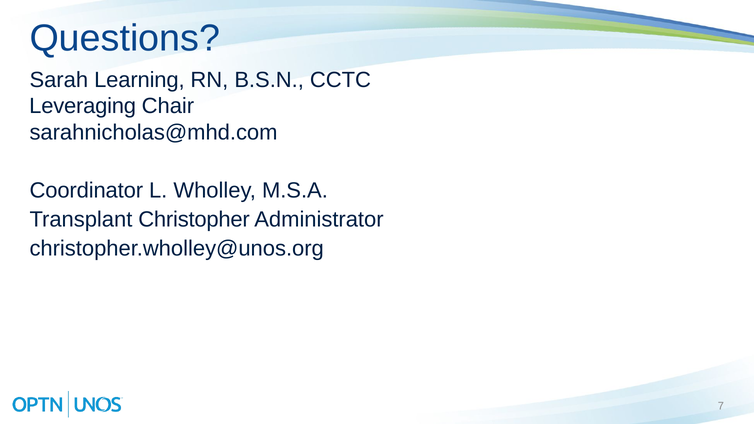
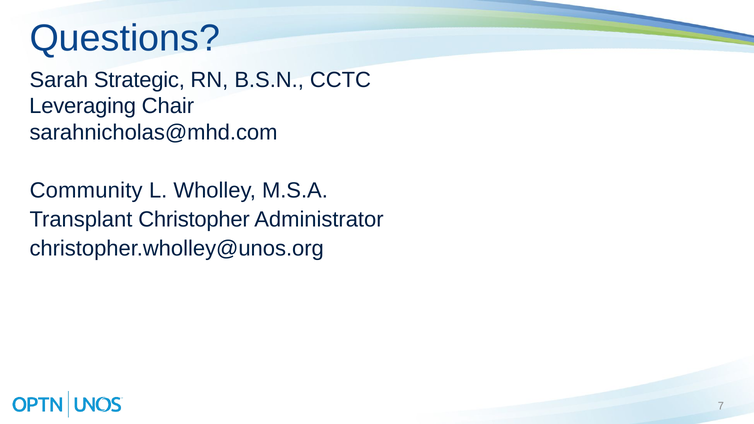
Learning: Learning -> Strategic (139, 80)
Coordinator: Coordinator -> Community (86, 191)
